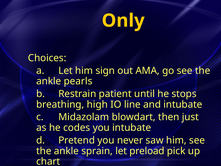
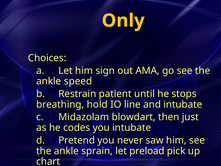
pearls: pearls -> speed (78, 81)
high: high -> hold (97, 104)
